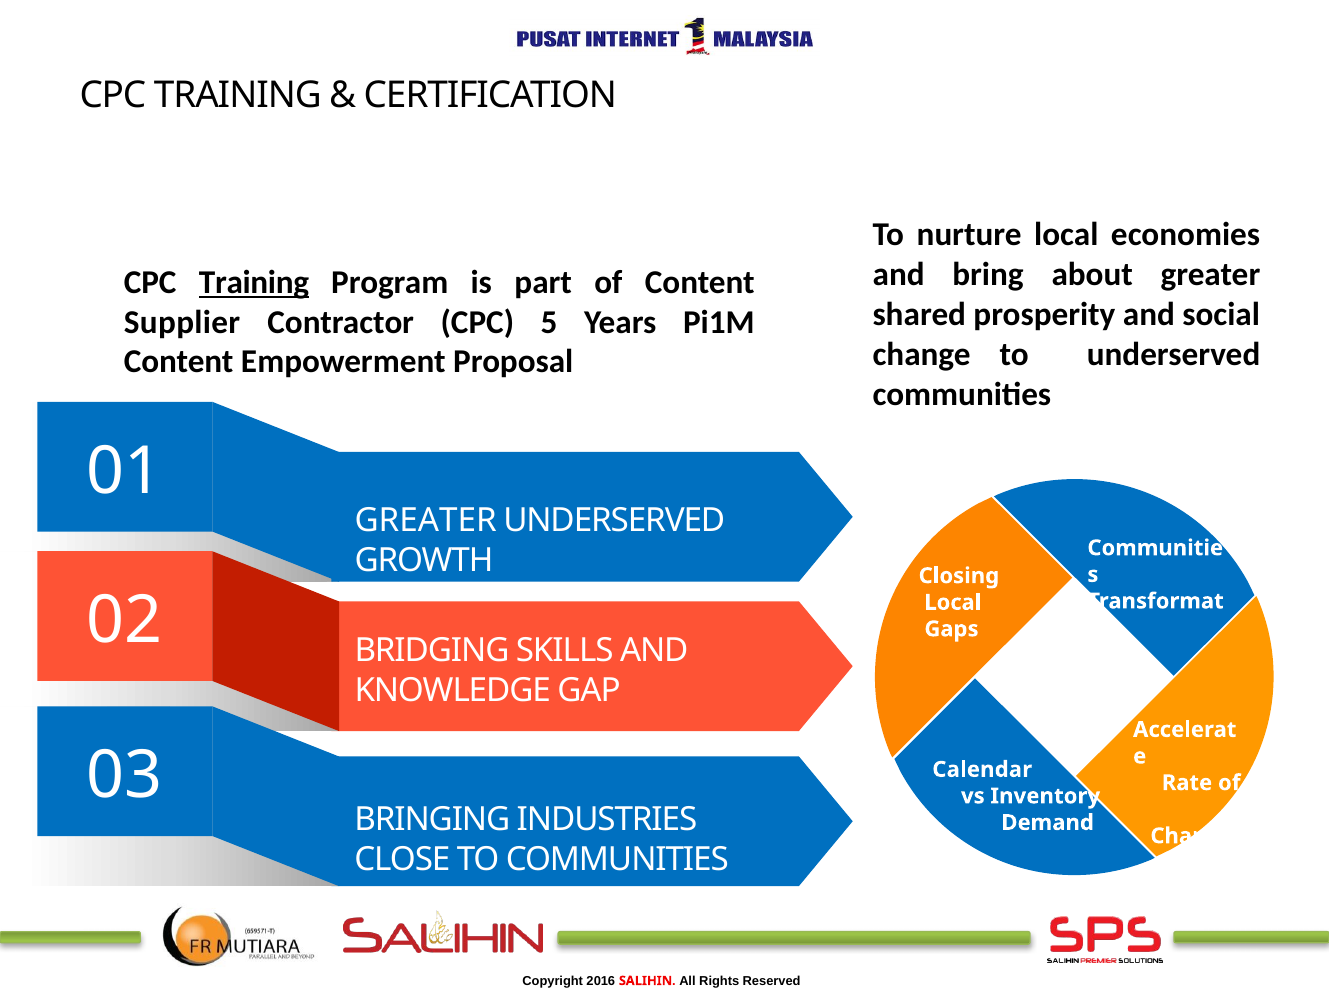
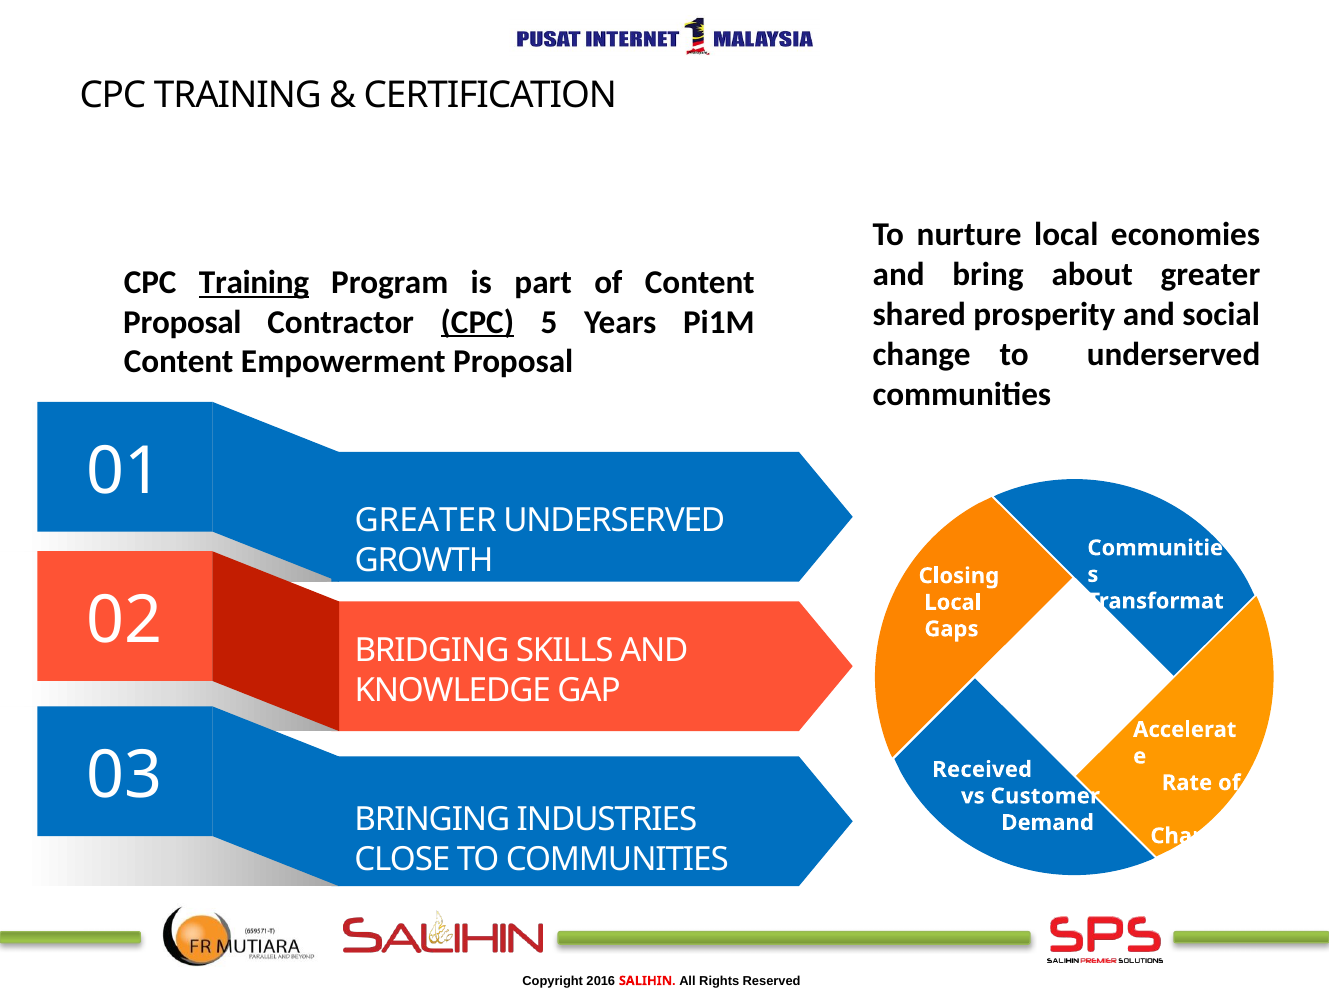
Supplier: Supplier -> Proposal (182, 322)
CPC underline: none -> present (477, 322)
Calendar: Calendar -> Received (982, 769)
Inventory: Inventory -> Customer (1045, 796)
